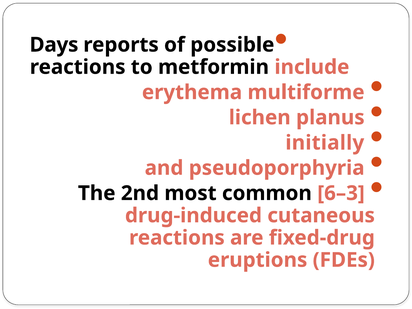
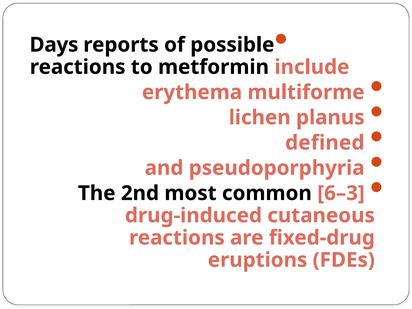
initially: initially -> defined (325, 143)
